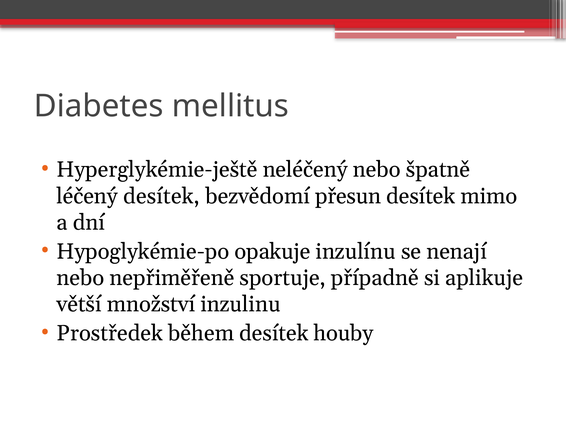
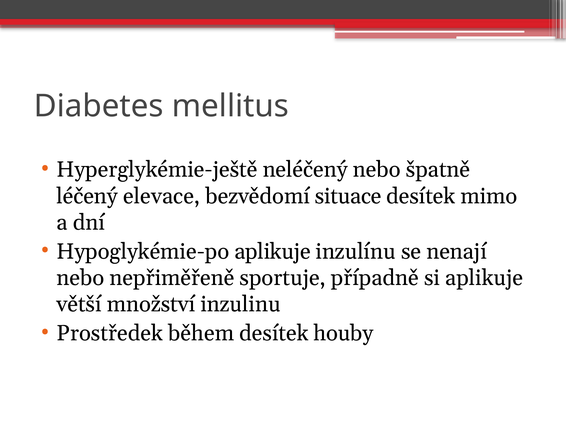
léčený desítek: desítek -> elevace (162, 196)
přesun: přesun -> situace (348, 196)
Hypoglykémie-po opakuje: opakuje -> aplikuje (273, 251)
